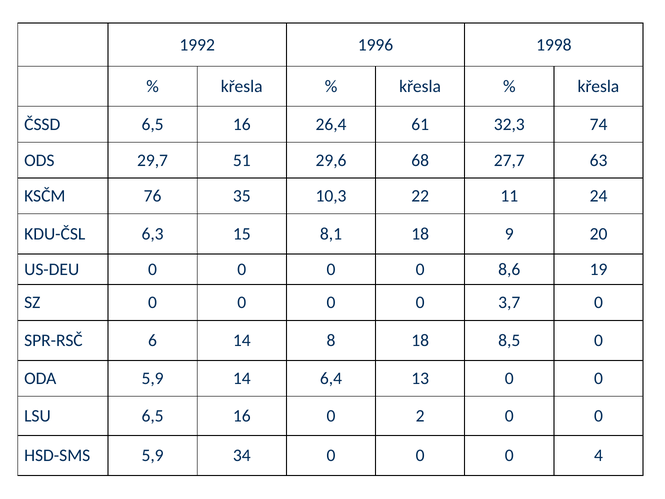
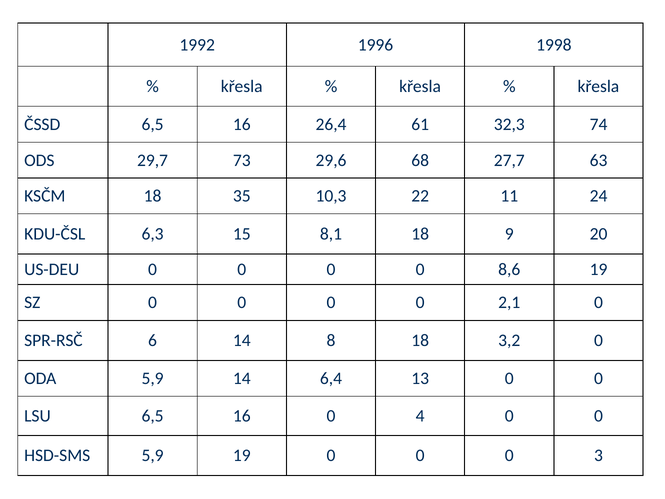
51: 51 -> 73 (242, 160)
KSČM 76: 76 -> 18 (153, 196)
3,7: 3,7 -> 2,1 (509, 302)
8,5: 8,5 -> 3,2 (509, 340)
2: 2 -> 4 (420, 416)
5,9 34: 34 -> 19 (242, 455)
4: 4 -> 3 (598, 455)
